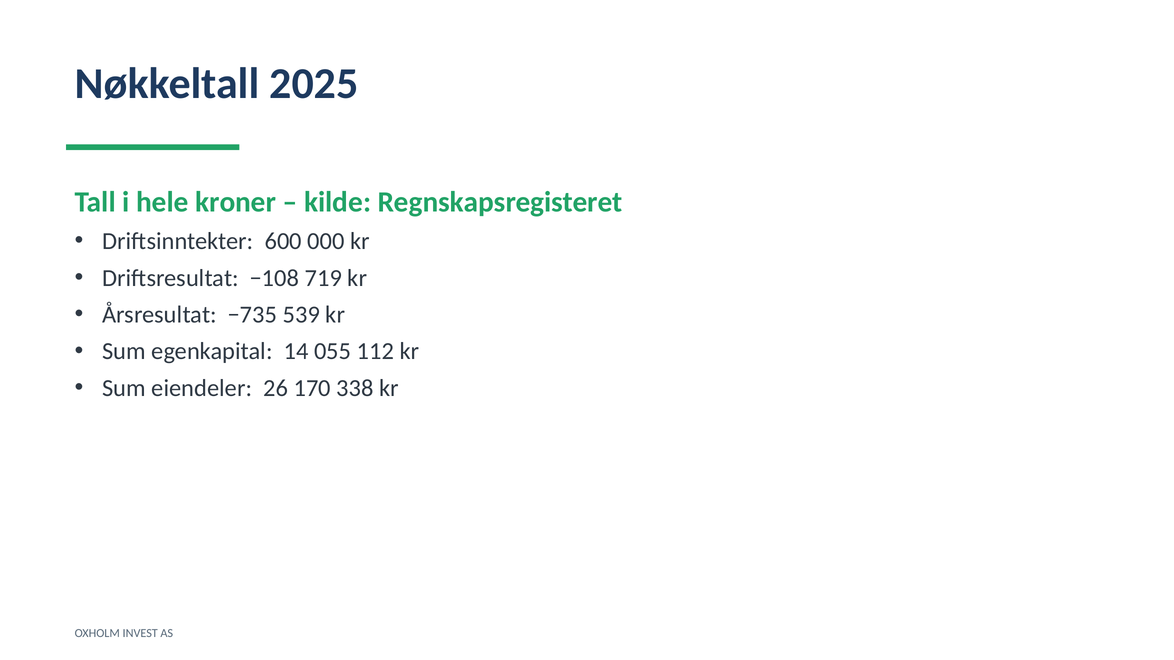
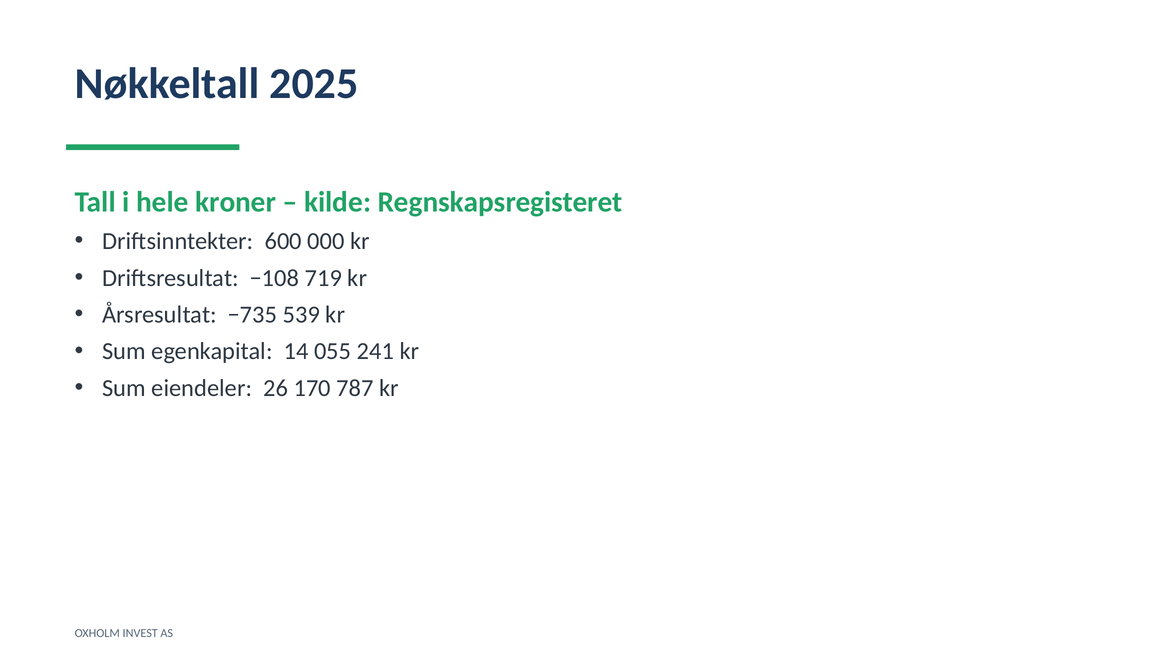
112: 112 -> 241 (375, 352)
338: 338 -> 787 (355, 388)
